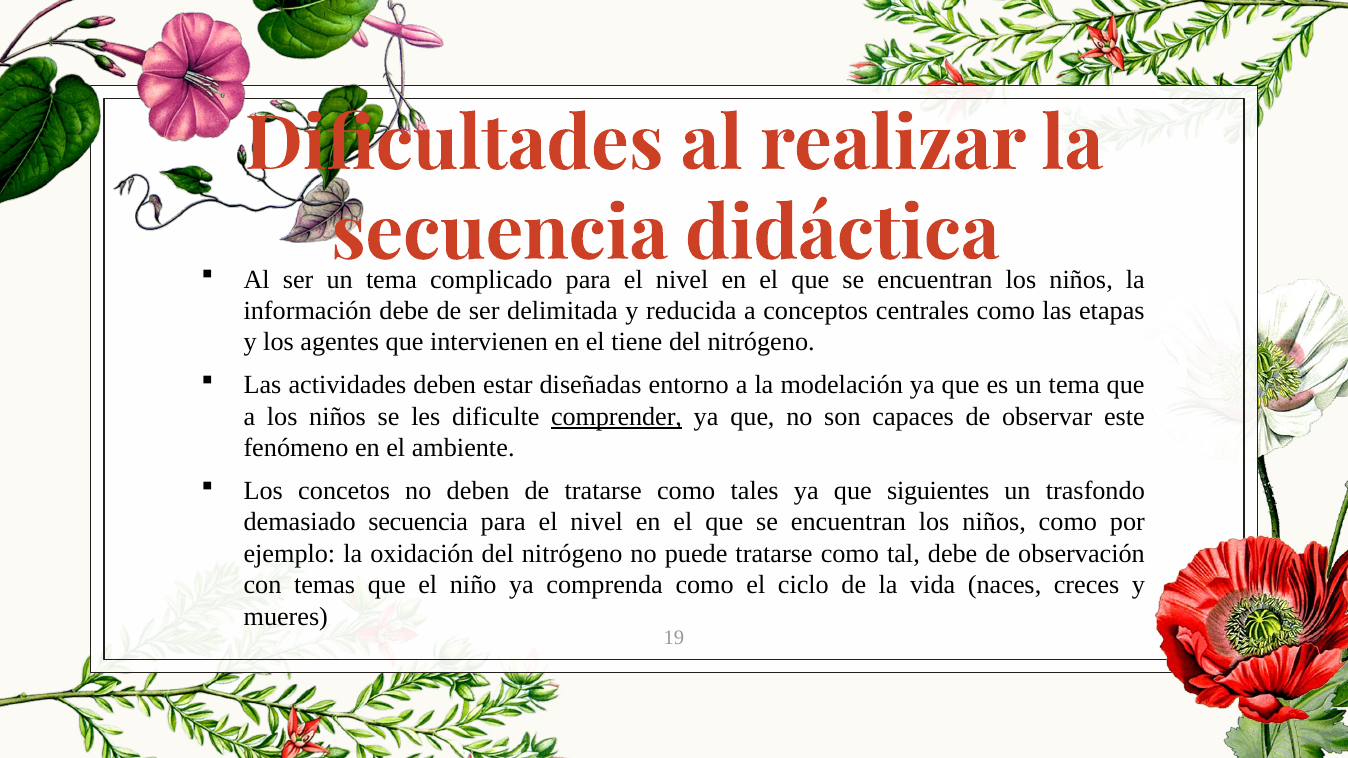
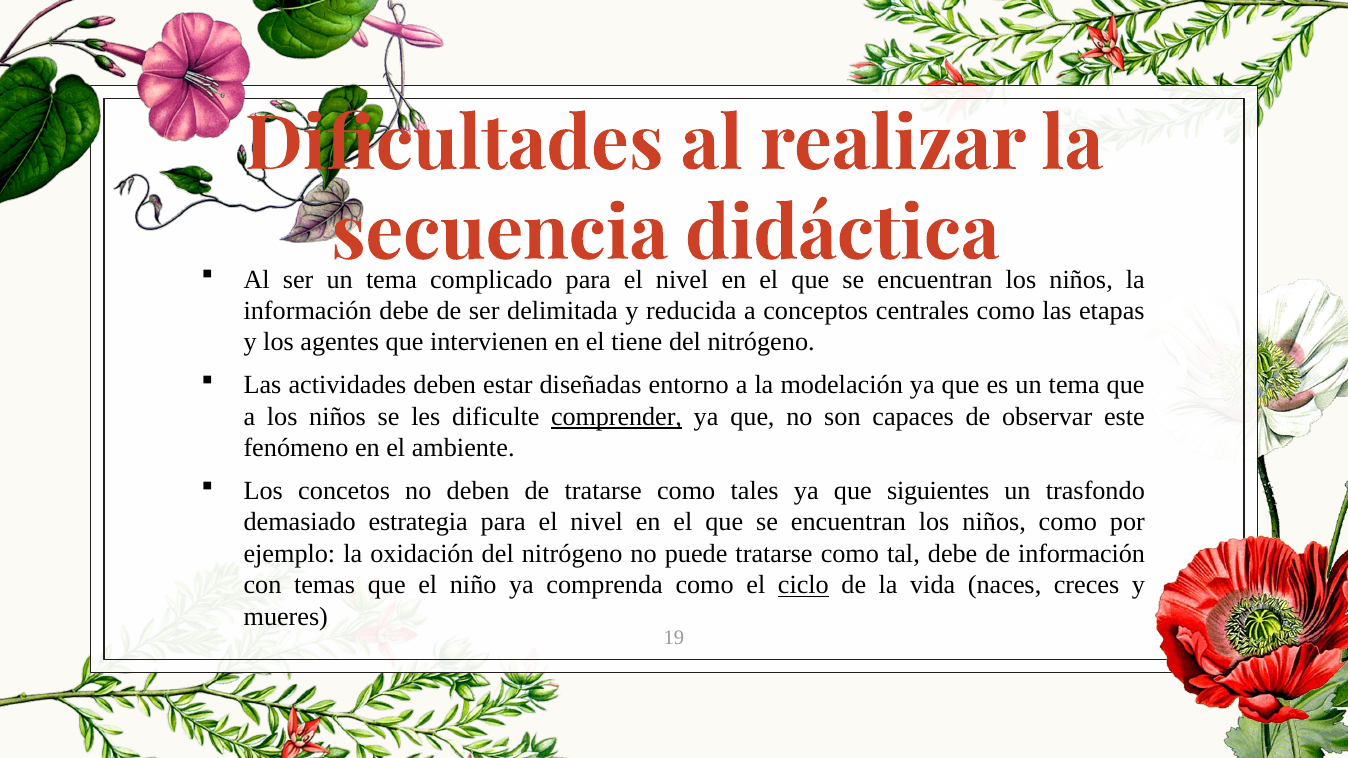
demasiado secuencia: secuencia -> estrategia (418, 522)
de observación: observación -> información (1082, 554)
ciclo underline: none -> present (803, 585)
